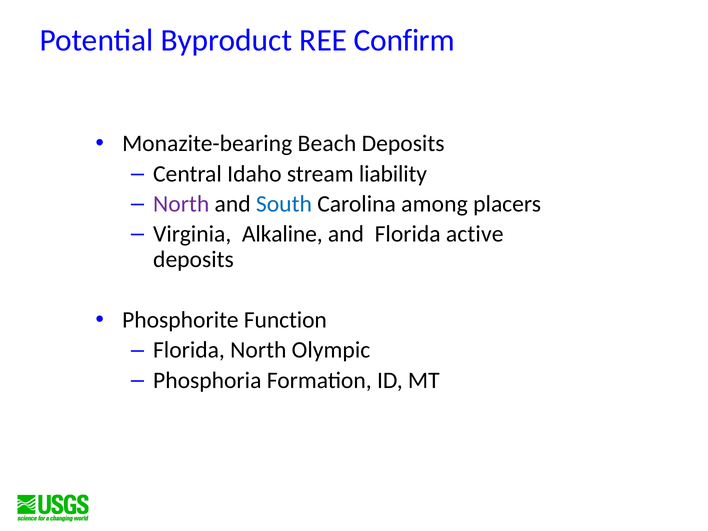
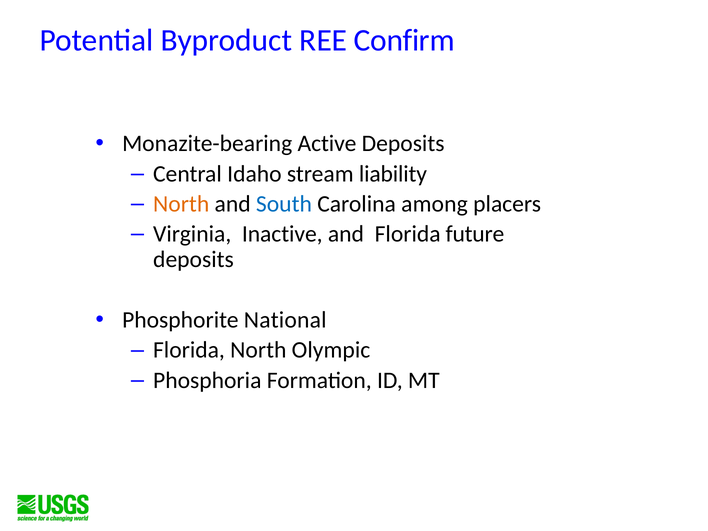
Beach: Beach -> Active (327, 144)
North colour: purple -> orange (181, 204)
Alkaline: Alkaline -> Inactive (282, 234)
active: active -> future (475, 234)
Function: Function -> National (285, 320)
